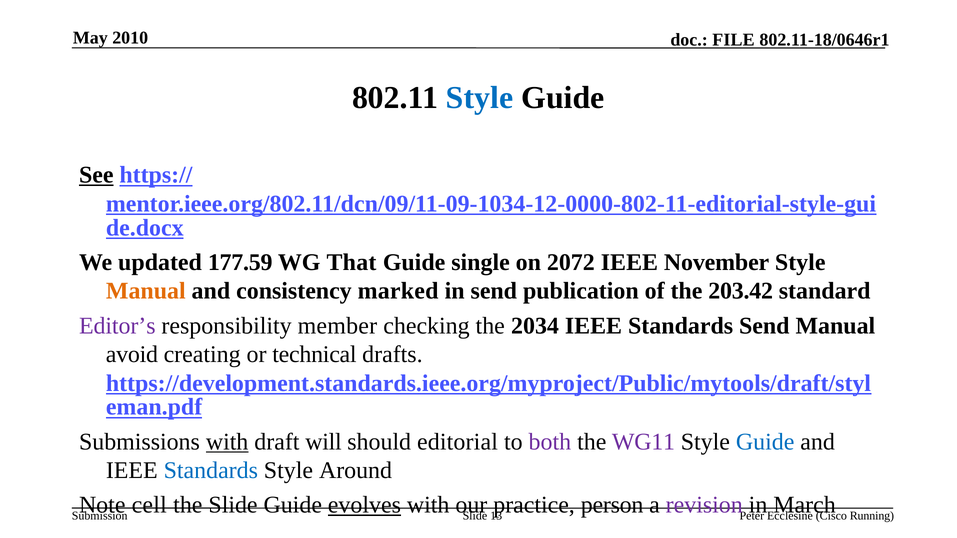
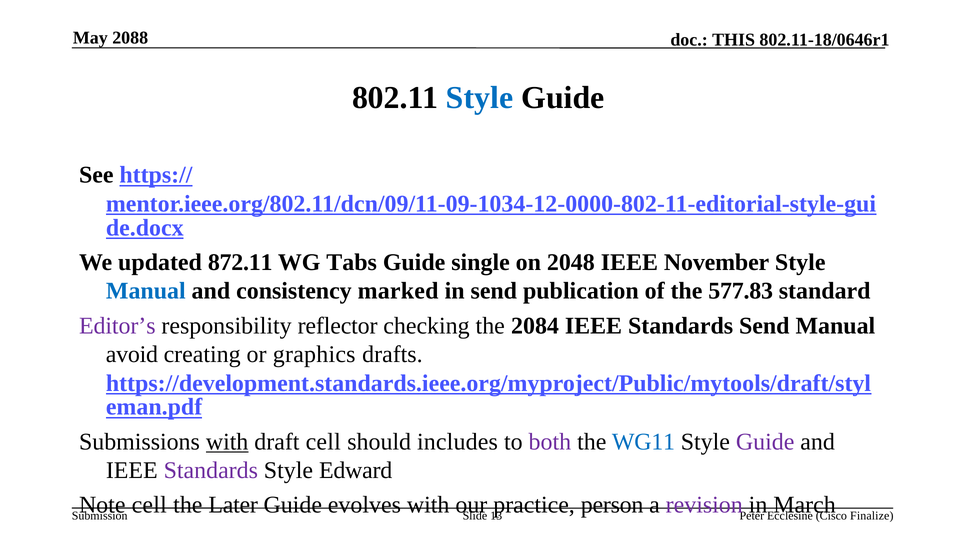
2010: 2010 -> 2088 (130, 38)
FILE: FILE -> THIS (734, 40)
See underline: present -> none (96, 175)
177.59: 177.59 -> 872.11 (240, 262)
That: That -> Tabs (352, 262)
2072: 2072 -> 2048 (571, 262)
Manual colour: orange -> blue (146, 291)
203.42: 203.42 -> 577.83 (741, 291)
member: member -> reflector (338, 326)
2034: 2034 -> 2084 (535, 326)
technical: technical -> graphics (314, 355)
draft will: will -> cell (323, 442)
editorial: editorial -> includes (457, 442)
WG11 colour: purple -> blue (644, 442)
Guide colour: blue -> purple (765, 442)
Standards colour: blue -> purple (211, 471)
Around: Around -> Edward (356, 471)
the Slide: Slide -> Later (233, 505)
evolves underline: present -> none (364, 505)
Running: Running -> Finalize (872, 516)
